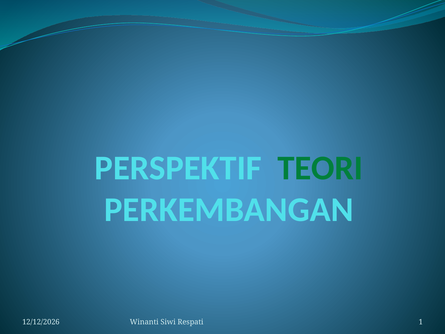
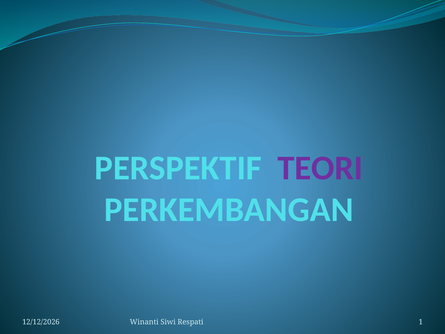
TEORI colour: green -> purple (320, 168)
